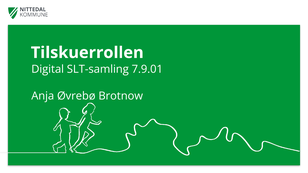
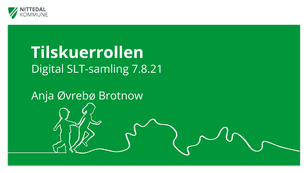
7.9.01: 7.9.01 -> 7.8.21 (147, 69)
